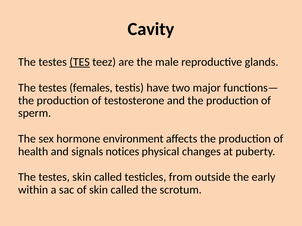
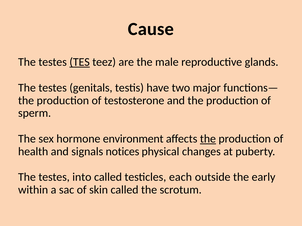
Cavity: Cavity -> Cause (151, 29)
females: females -> genitals (91, 88)
the underline: none -> present (208, 139)
testes skin: skin -> into (82, 178)
from: from -> each (180, 178)
